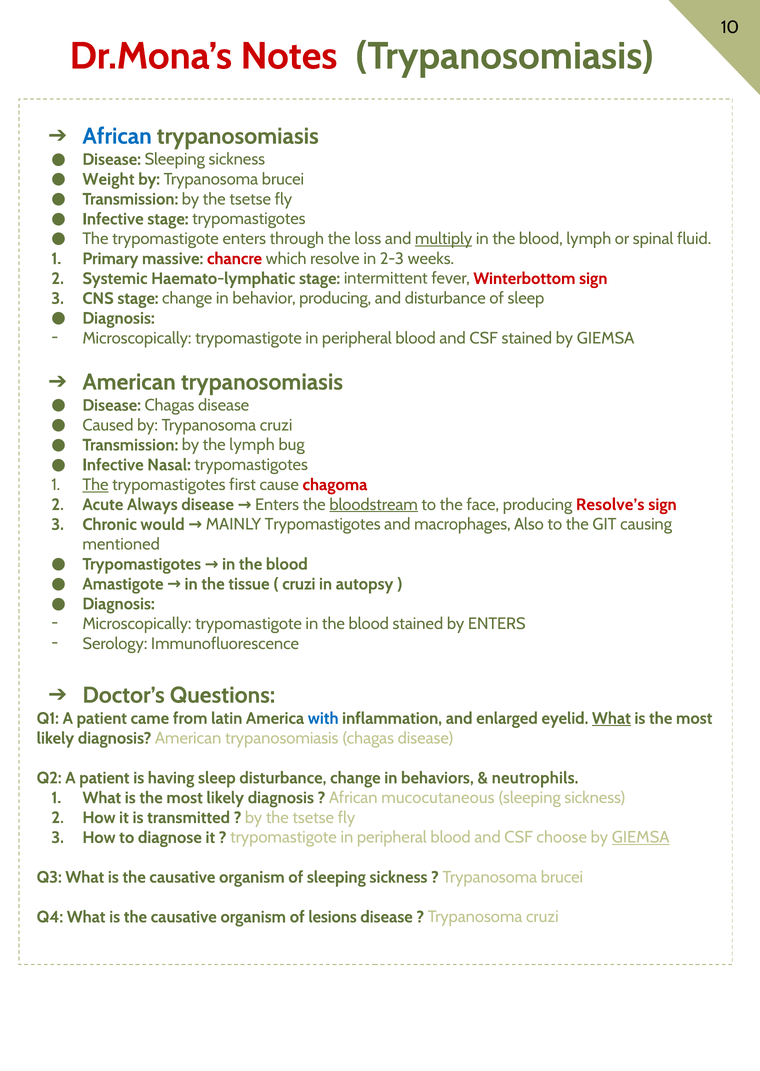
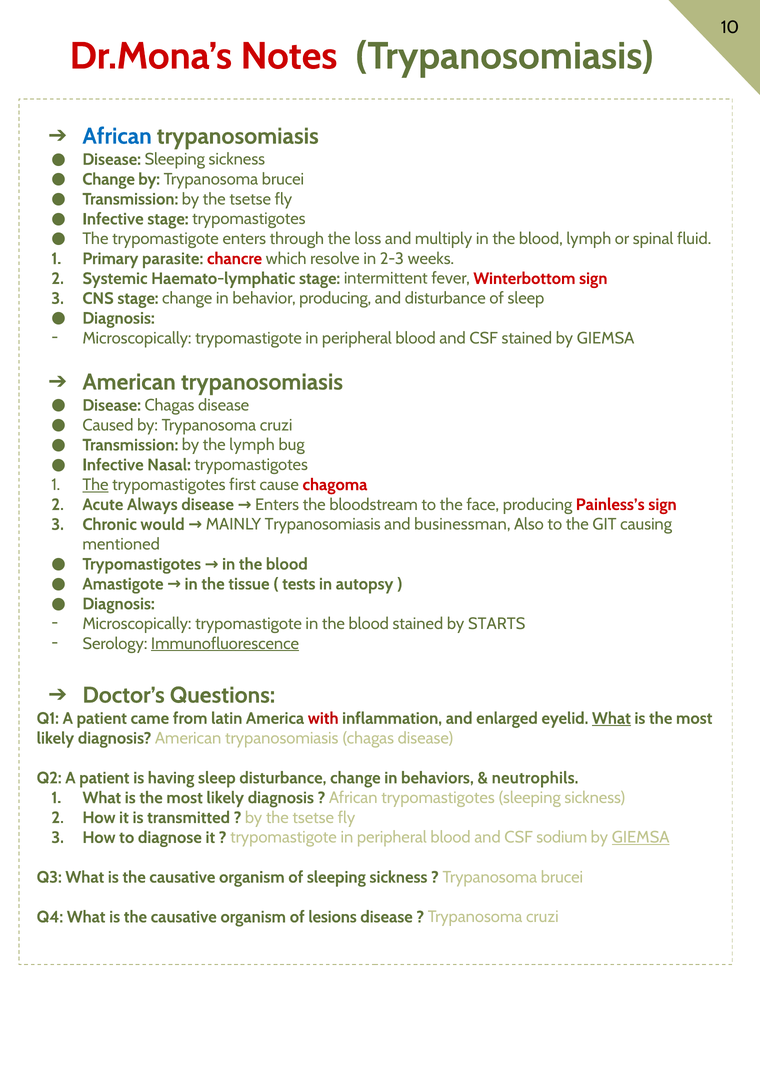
Weight: Weight -> Change (109, 179)
multiply underline: present -> none (444, 239)
massive: massive -> parasite (173, 259)
bloodstream underline: present -> none (374, 505)
Resolve’s: Resolve’s -> Painless’s (610, 505)
Trypomastigotes: Trypomastigotes -> Trypanosomiasis (323, 525)
macrophages: macrophages -> businessman (462, 525)
cruzi: cruzi -> tests (299, 584)
by ENTERS: ENTERS -> STARTS (497, 624)
Immunofluorescence underline: none -> present (225, 644)
with colour: blue -> red (323, 719)
African mucocutaneous: mucocutaneous -> trypomastigotes (438, 798)
choose: choose -> sodium (562, 838)
